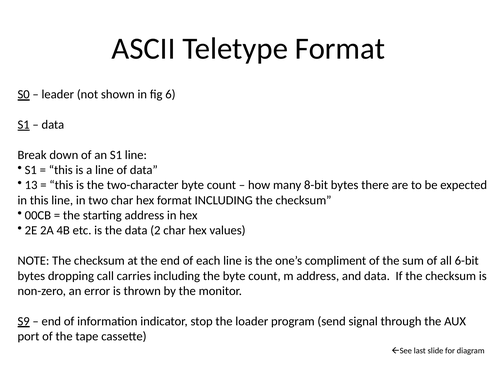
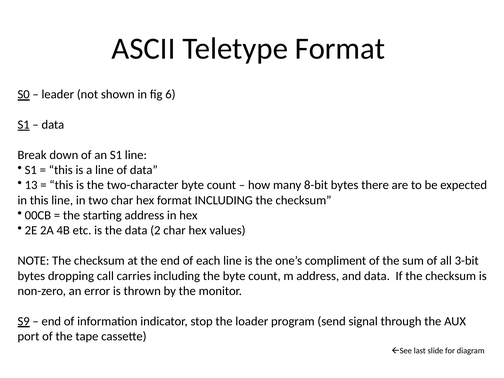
6-bit: 6-bit -> 3-bit (467, 261)
